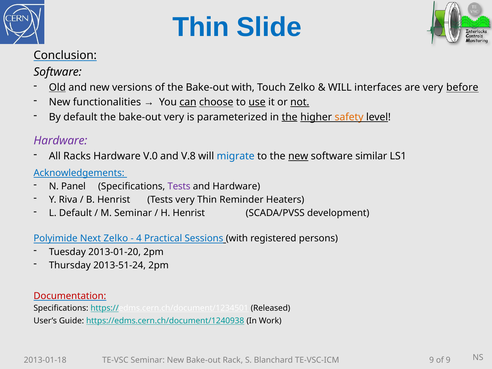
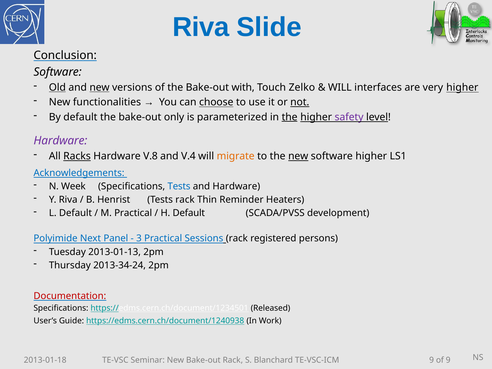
Thin: Thin -> Riva (201, 27)
new underline: none -> present (100, 87)
very before: before -> higher (462, 87)
can underline: present -> none (188, 102)
use underline: present -> none (257, 102)
bake-out very: very -> only (174, 117)
safety colour: orange -> purple (349, 117)
Racks underline: none -> present (77, 156)
V.0: V.0 -> V.8 (150, 156)
V.8: V.8 -> V.4 (188, 156)
migrate colour: blue -> orange (236, 156)
software similar: similar -> higher (371, 156)
Panel: Panel -> Week (73, 186)
Tests colour: purple -> blue (179, 186)
Tests very: very -> rack (185, 200)
M Seminar: Seminar -> Practical (133, 213)
H Henrist: Henrist -> Default (189, 213)
Next Zelko: Zelko -> Panel (116, 238)
4: 4 -> 3 (139, 238)
Sessions with: with -> rack (237, 238)
2013-01-20: 2013-01-20 -> 2013-01-13 (115, 252)
2013-51-24: 2013-51-24 -> 2013-34-24 (120, 265)
